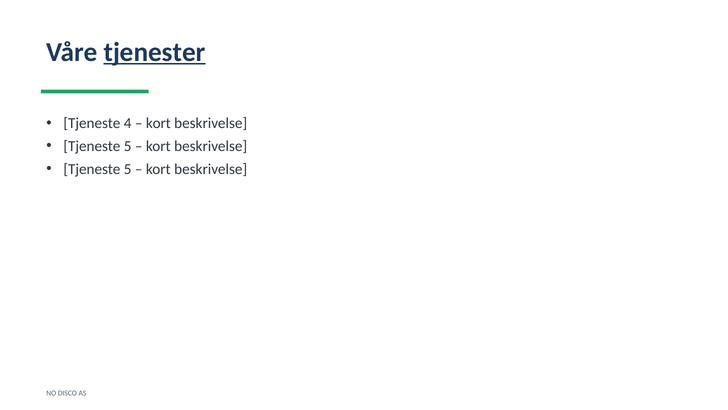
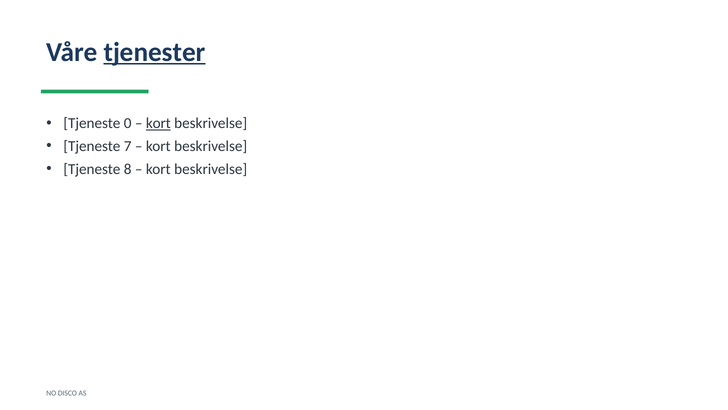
4: 4 -> 0 (128, 123)
kort underline: none -> present (158, 123)
5: 5 -> 7 (128, 146)
5: 5 -> 8 (128, 169)
